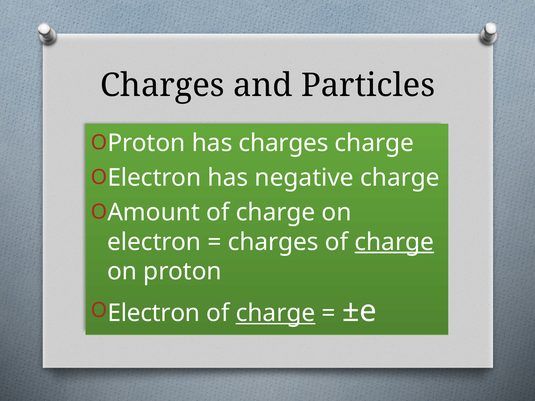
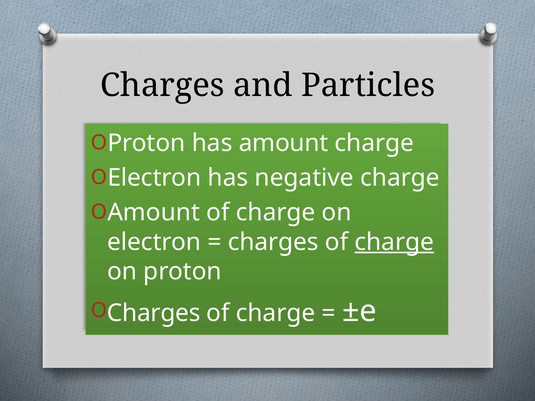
has charges: charges -> amount (284, 143)
Electron: Electron -> Charges (154, 313)
charge underline: present -> none (276, 313)
